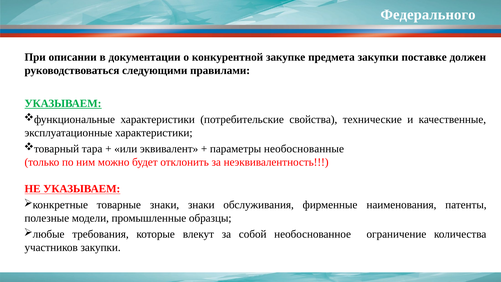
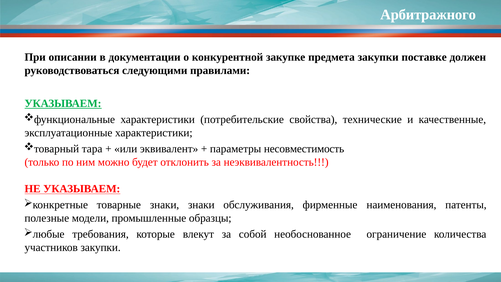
Федерального: Федерального -> Арбитражного (428, 15)
необоснованные: необоснованные -> несовместимость (304, 149)
